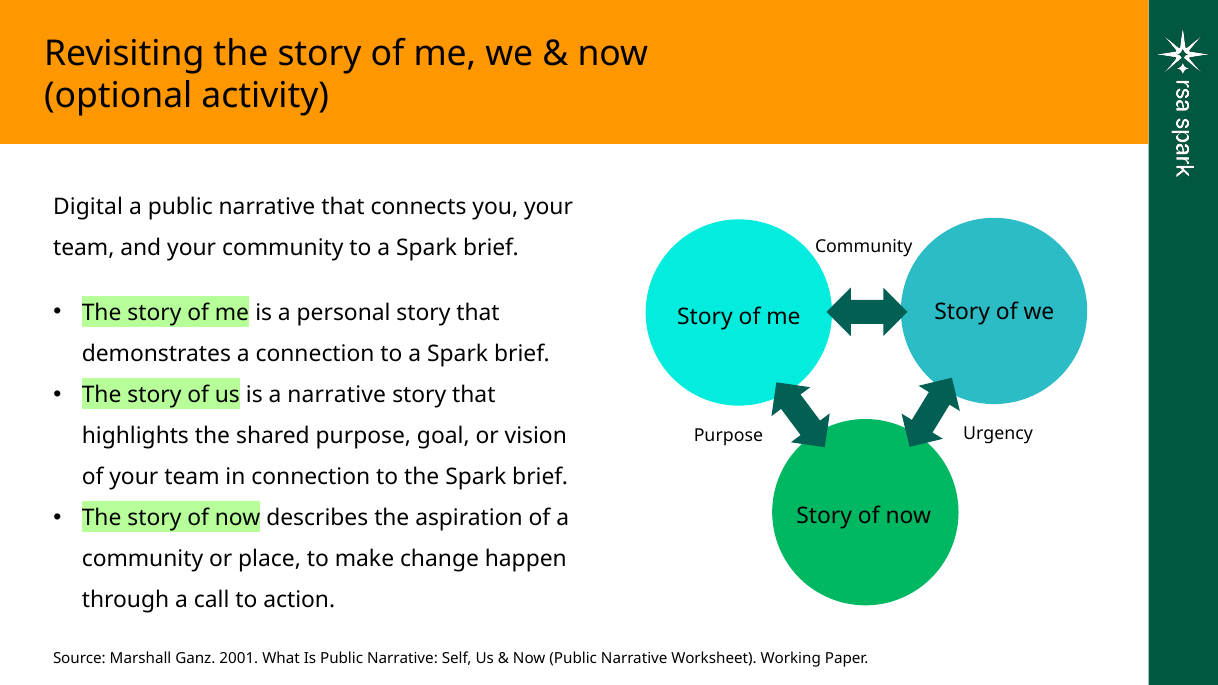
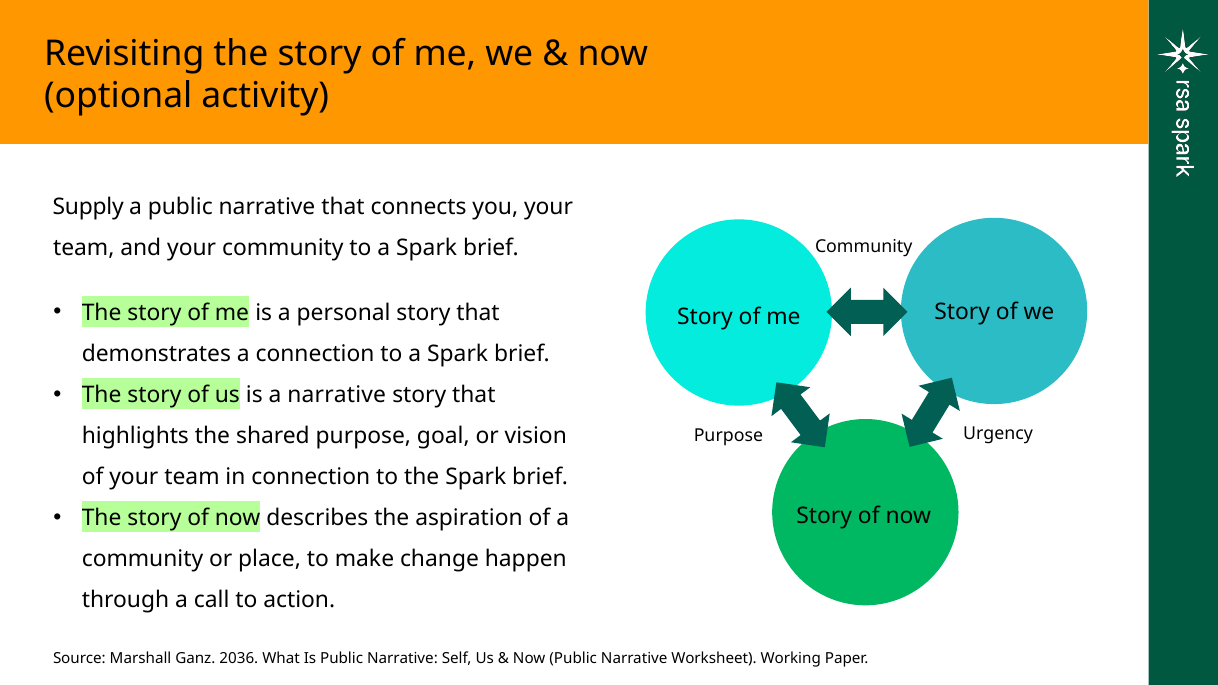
Digital: Digital -> Supply (88, 207)
2001: 2001 -> 2036 (239, 658)
